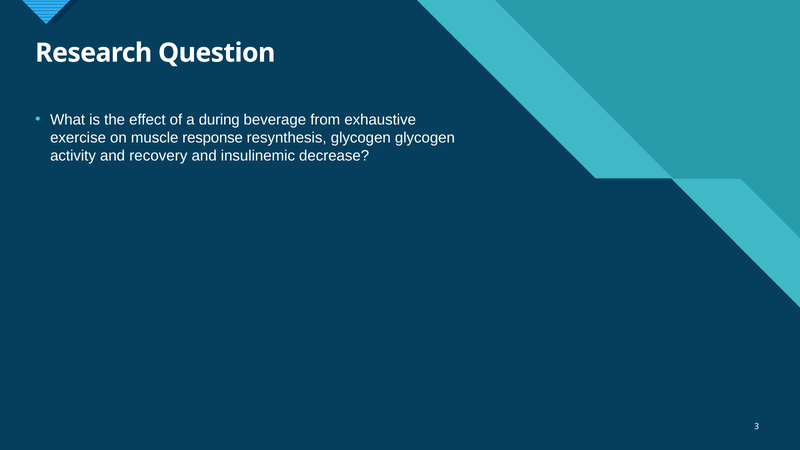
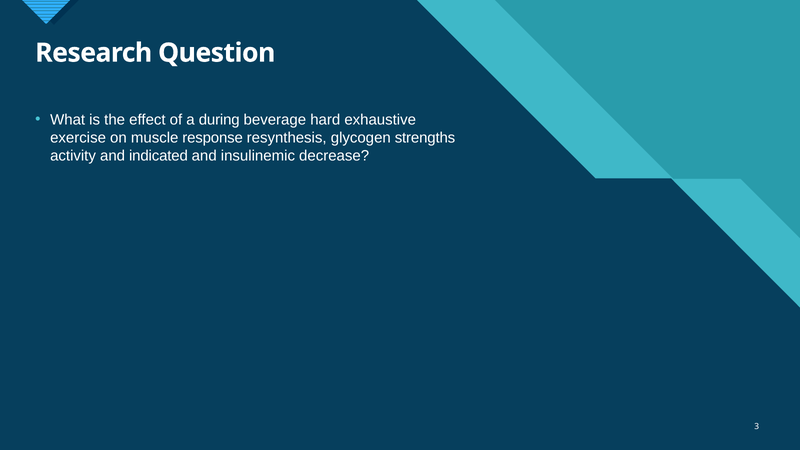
from: from -> hard (325, 120)
glycogen glycogen: glycogen -> strengths (425, 138)
recovery: recovery -> indicated (158, 156)
